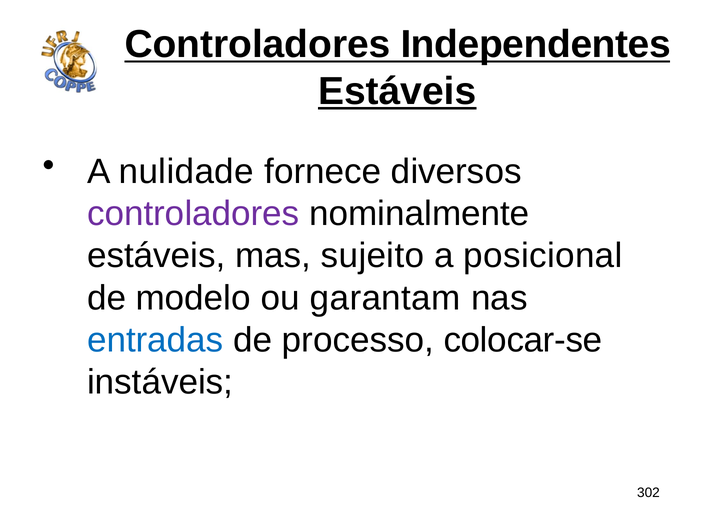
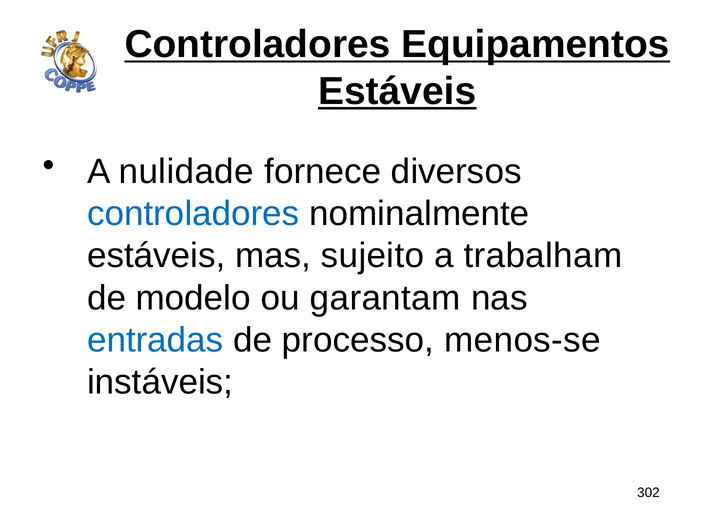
Independentes: Independentes -> Equipamentos (536, 44)
controladores colour: purple -> blue (193, 213)
posicional: posicional -> trabalham (543, 256)
colocar-se: colocar-se -> menos-se (523, 340)
